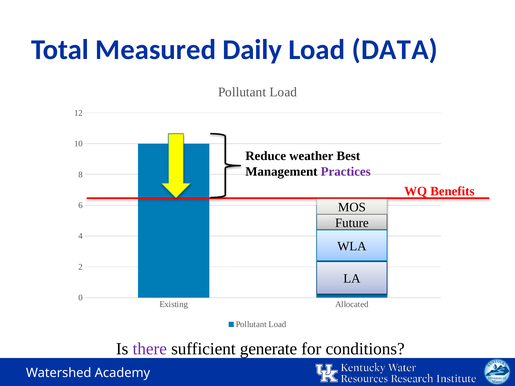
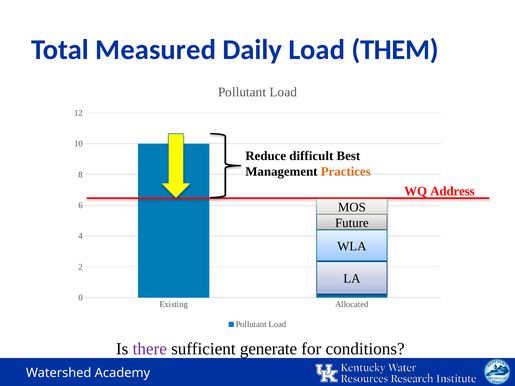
DATA: DATA -> THEM (395, 50)
weather: weather -> difficult (311, 156)
Practices colour: purple -> orange (346, 172)
Benefits: Benefits -> Address (452, 191)
